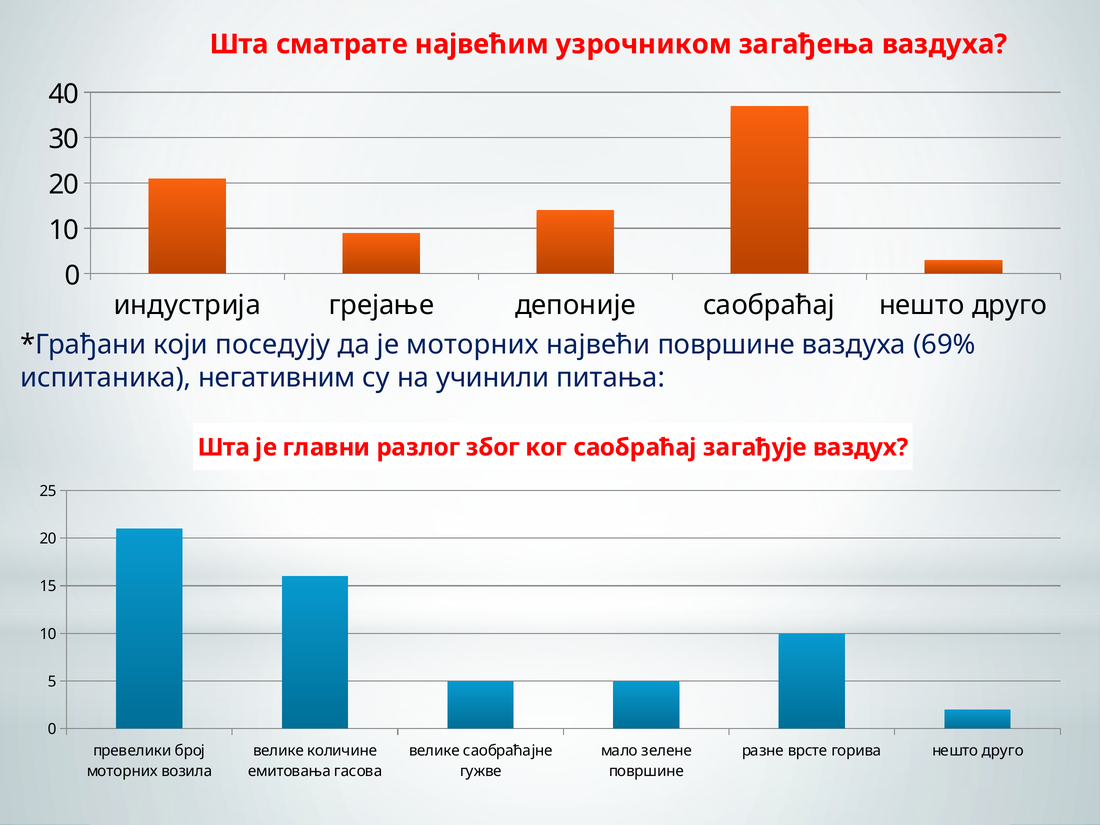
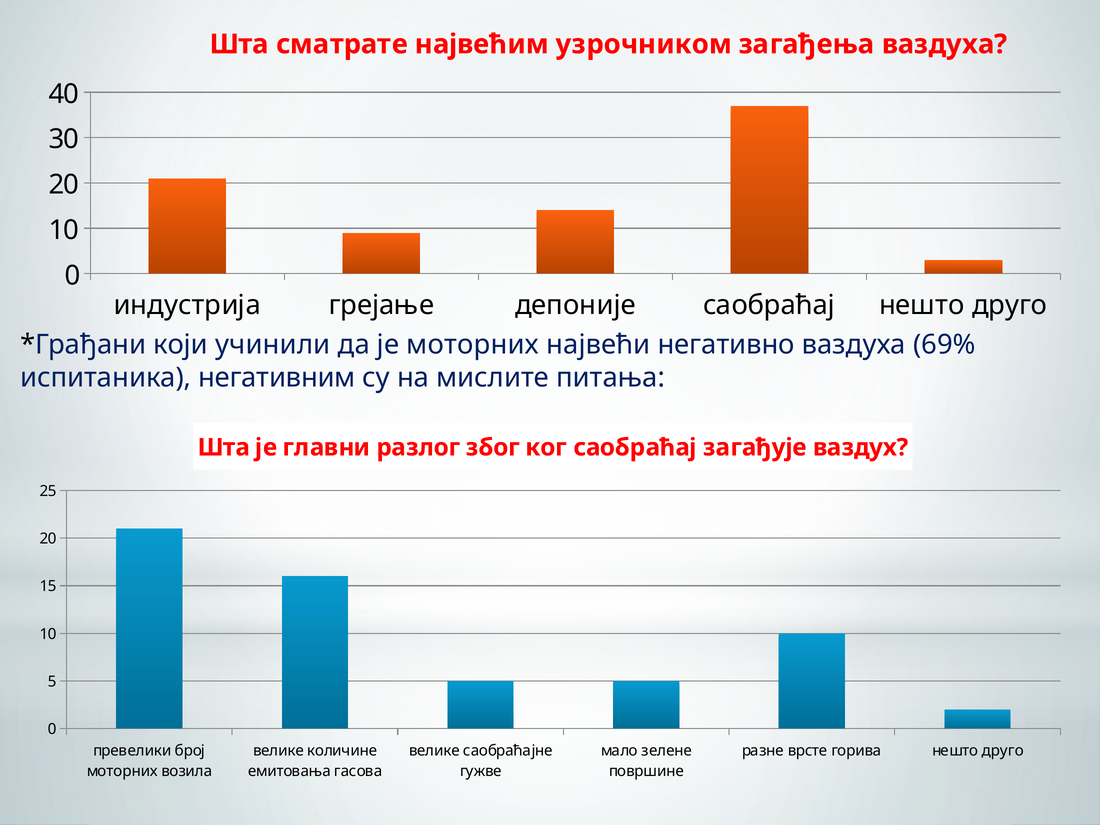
поседују: поседују -> учинили (273, 345)
највећи површине: површине -> негативно (726, 345)
учинили: учинили -> мислите (493, 378)
